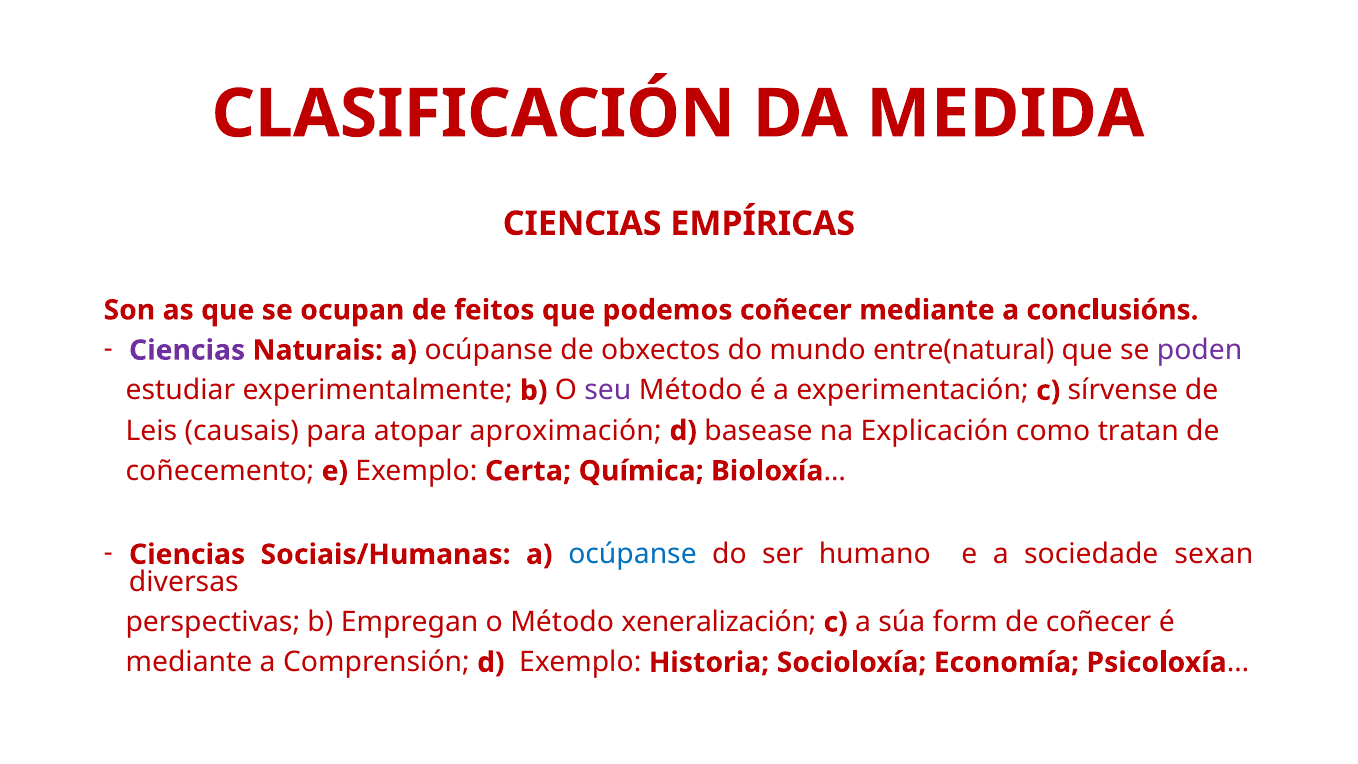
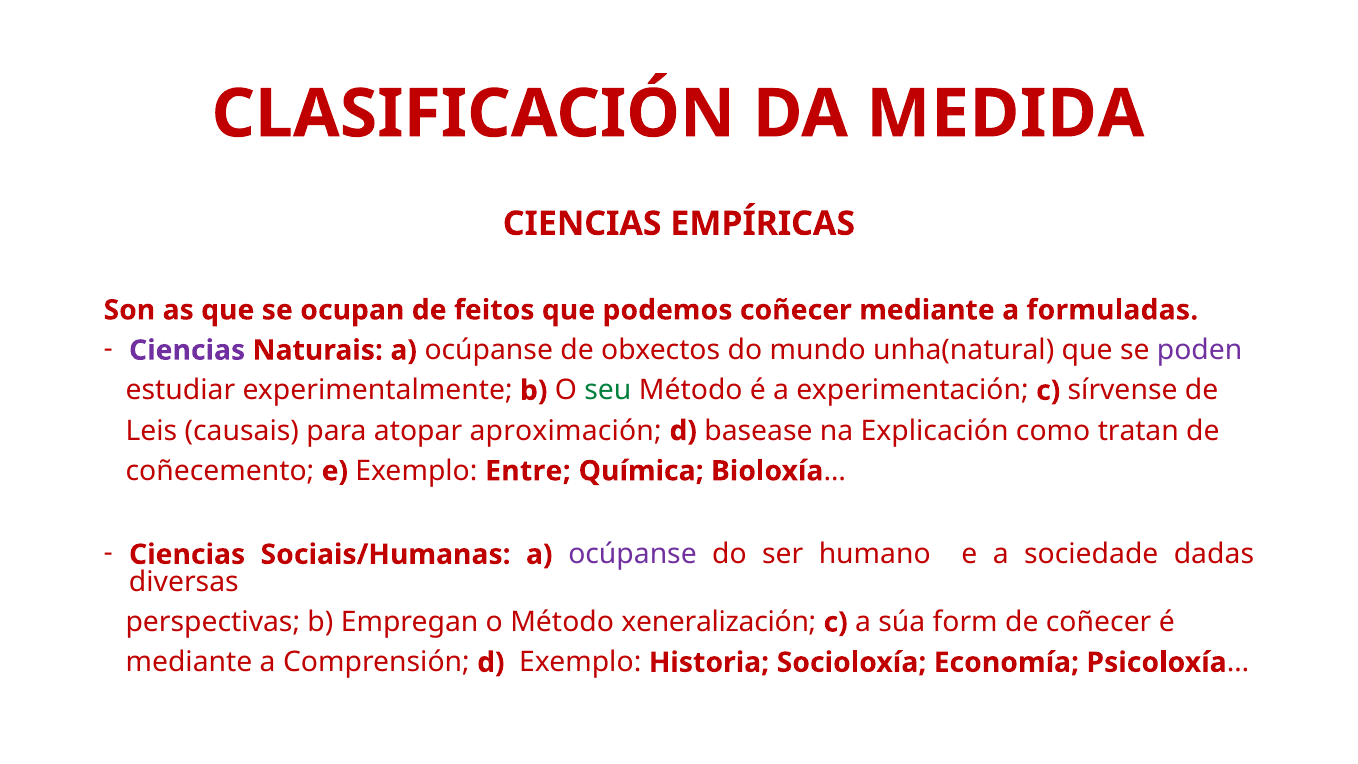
conclusións: conclusións -> formuladas (1112, 310)
entre(natural: entre(natural -> unha(natural (964, 350)
seu colour: purple -> green (608, 391)
Certa: Certa -> Entre (528, 471)
ocúpanse colour: blue -> purple (633, 554)
sexan: sexan -> dadas (1214, 554)
